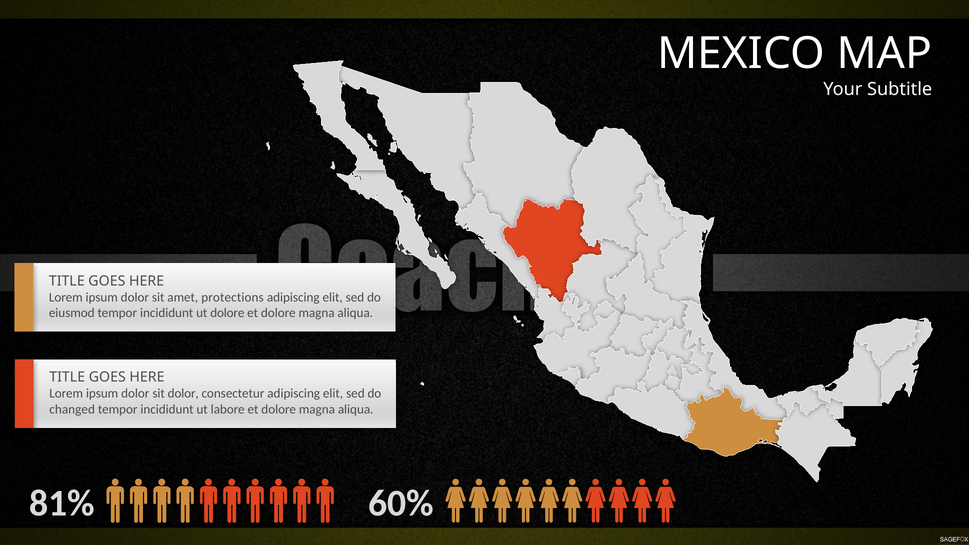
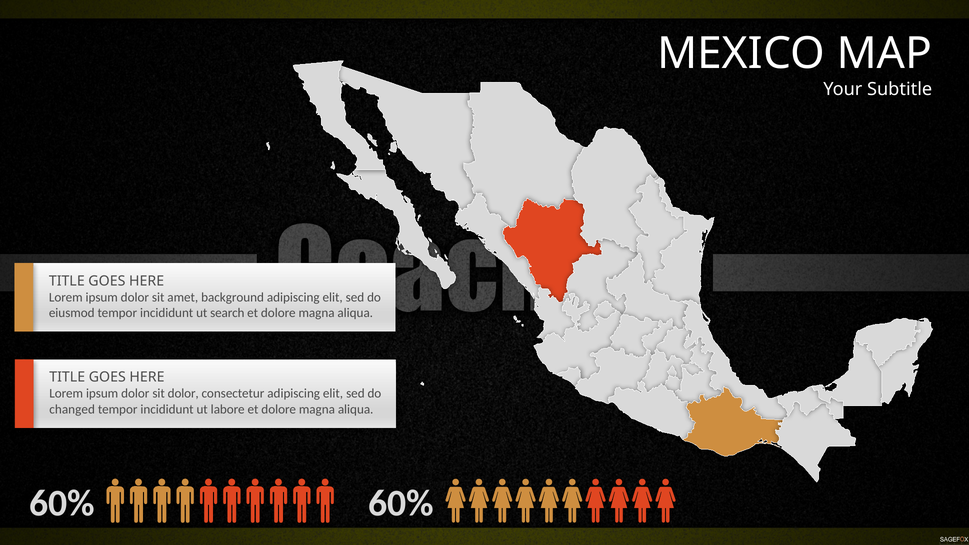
protections: protections -> background (233, 297)
ut dolore: dolore -> search (227, 313)
81%: 81% -> 60% (62, 503)
